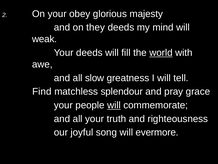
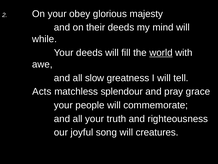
they: they -> their (96, 27)
weak: weak -> while (44, 39)
Find: Find -> Acts (42, 91)
will underline: present -> none (114, 105)
evermore: evermore -> creatures (157, 132)
